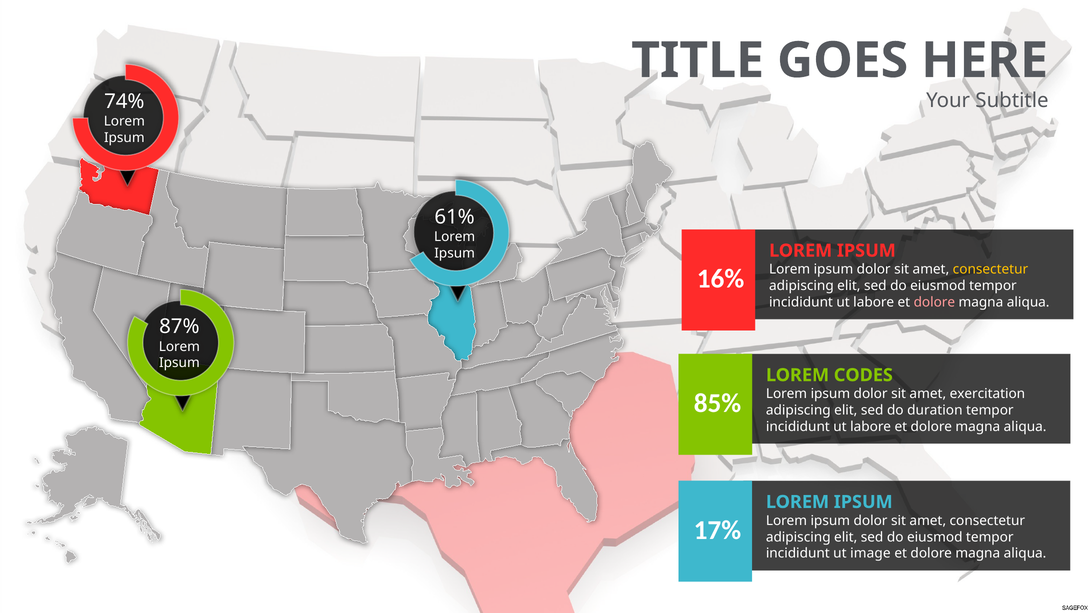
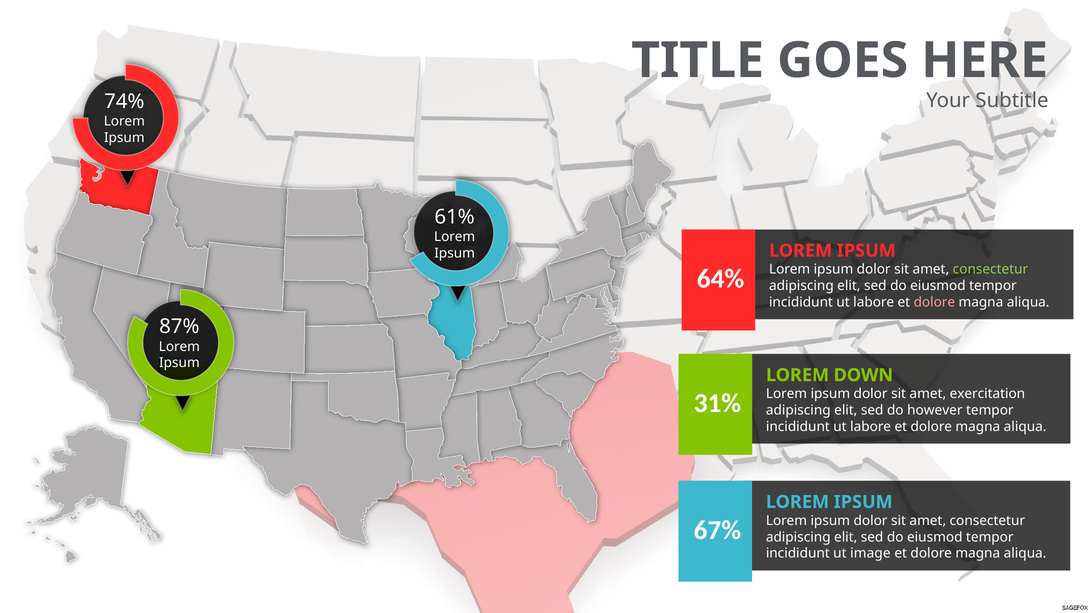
consectetur colour: yellow -> light green (990, 269)
16%: 16% -> 64% (721, 279)
CODES: CODES -> DOWN (863, 375)
85%: 85% -> 31% (717, 404)
duration: duration -> however (935, 410)
17%: 17% -> 67% (717, 530)
